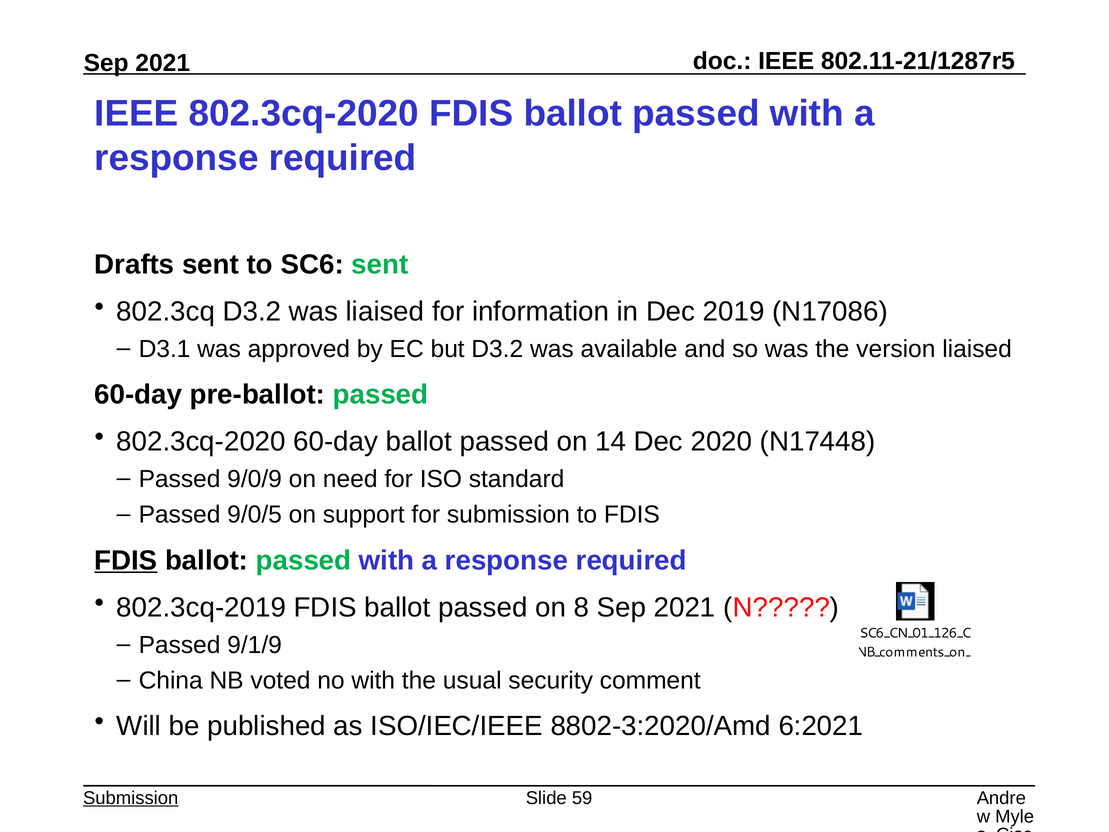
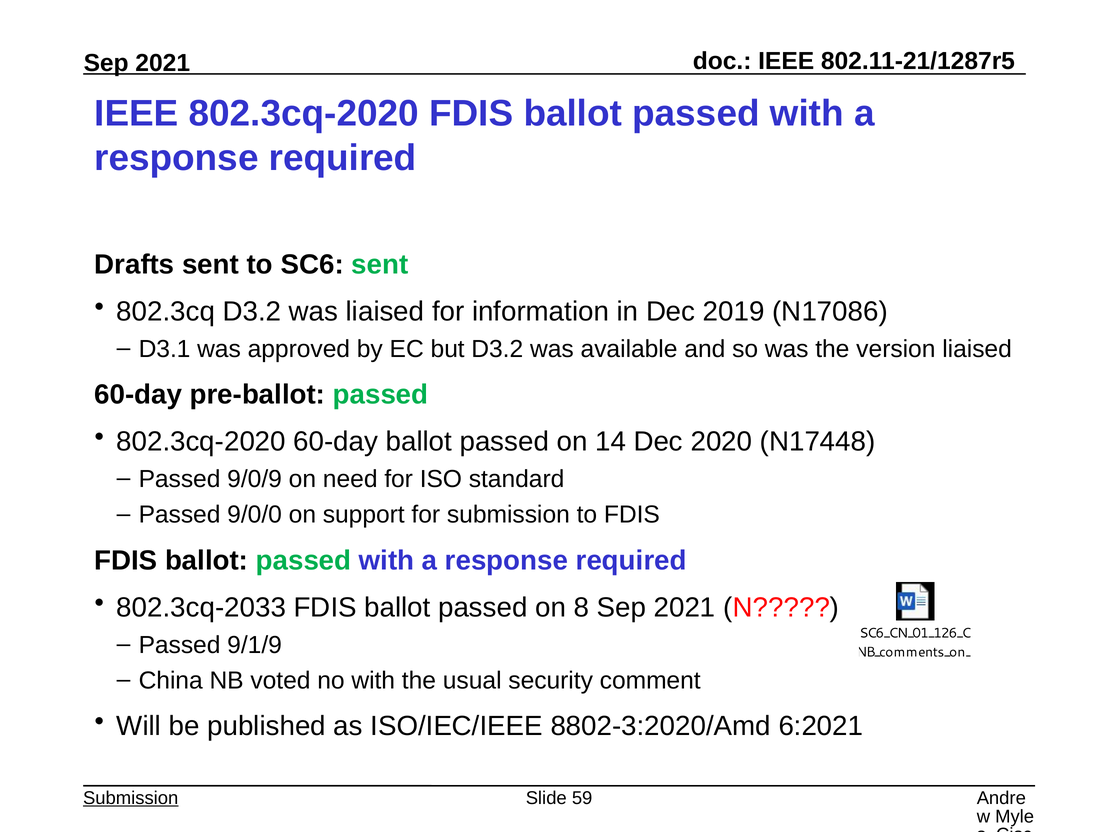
9/0/5: 9/0/5 -> 9/0/0 (255, 515)
FDIS underline: present -> none (126, 560)
802.3cq-2019: 802.3cq-2019 -> 802.3cq-2033 (201, 607)
